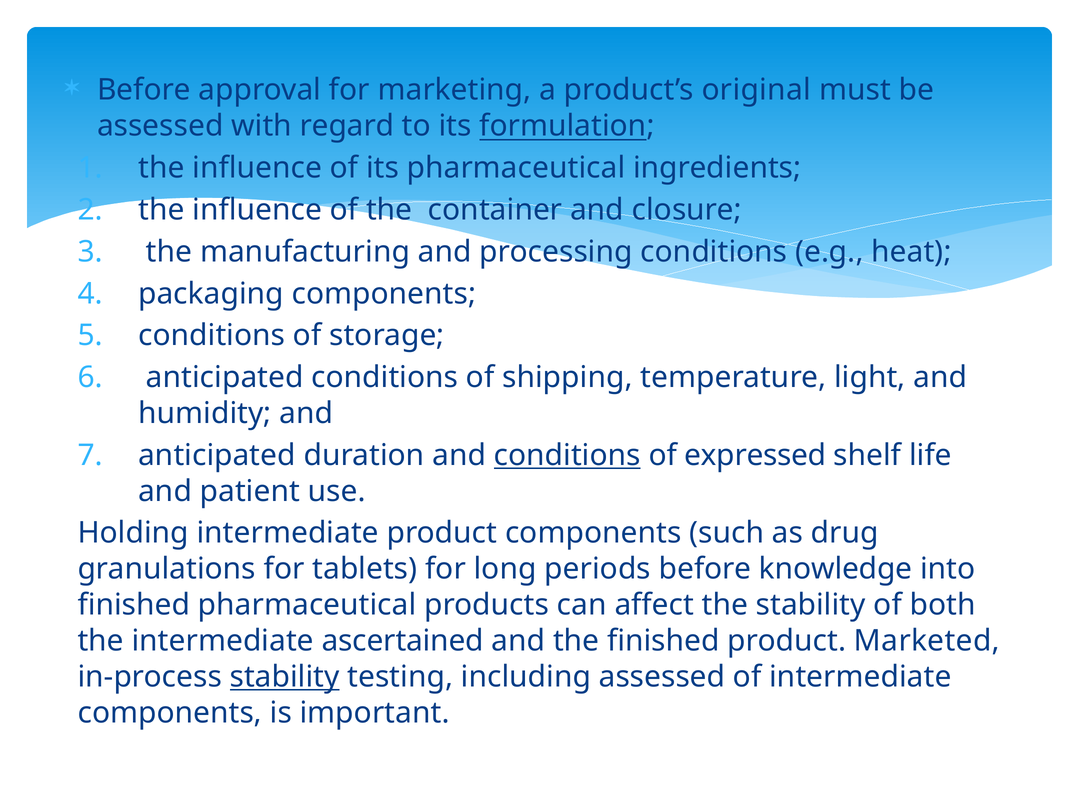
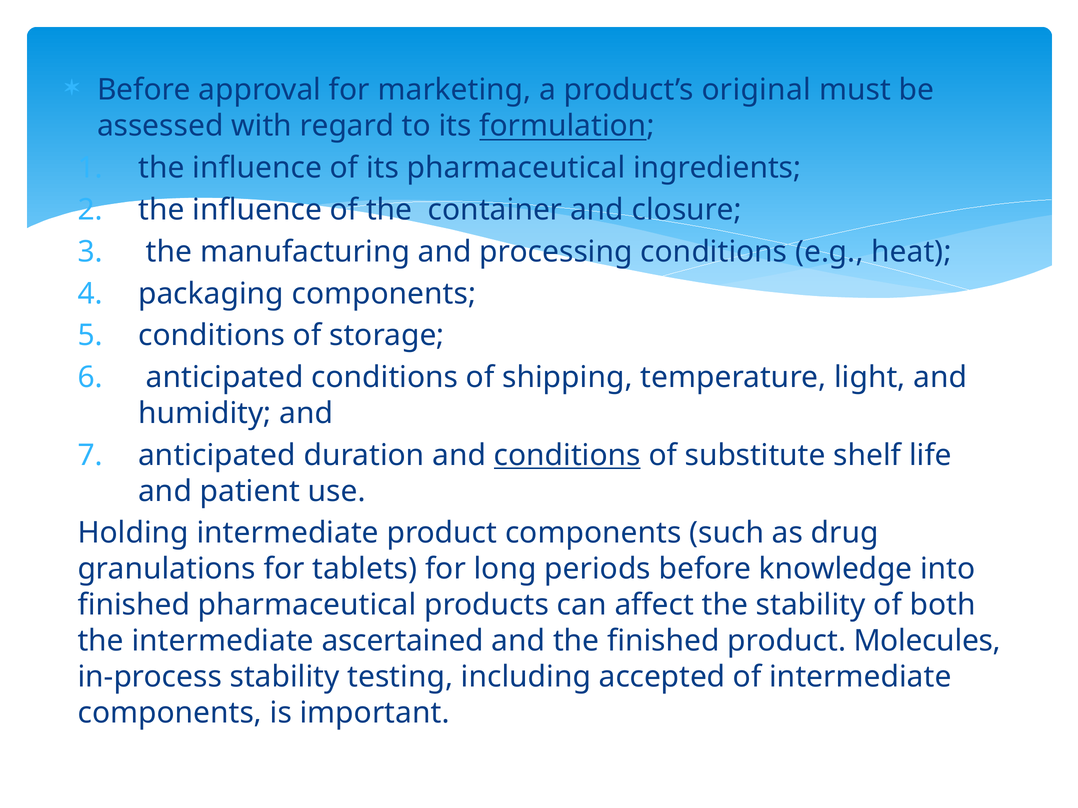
expressed: expressed -> substitute (755, 456)
Marketed: Marketed -> Molecules (927, 641)
stability underline: present -> none (285, 677)
including assessed: assessed -> accepted (662, 677)
